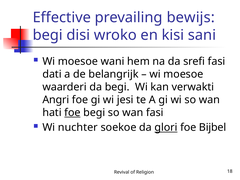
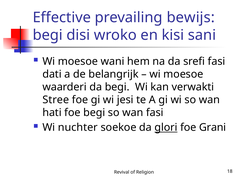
Angri: Angri -> Stree (56, 100)
foe underline: present -> none (72, 113)
Bijbel: Bijbel -> Grani (213, 127)
